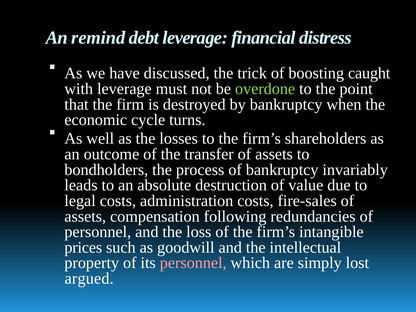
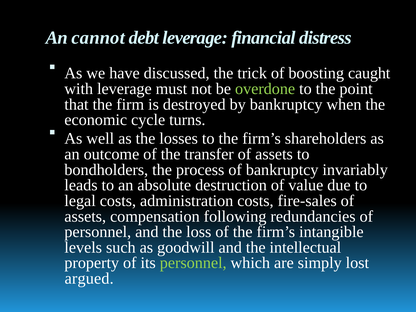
remind: remind -> cannot (98, 38)
prices: prices -> levels (83, 247)
personnel colour: pink -> light green (193, 263)
